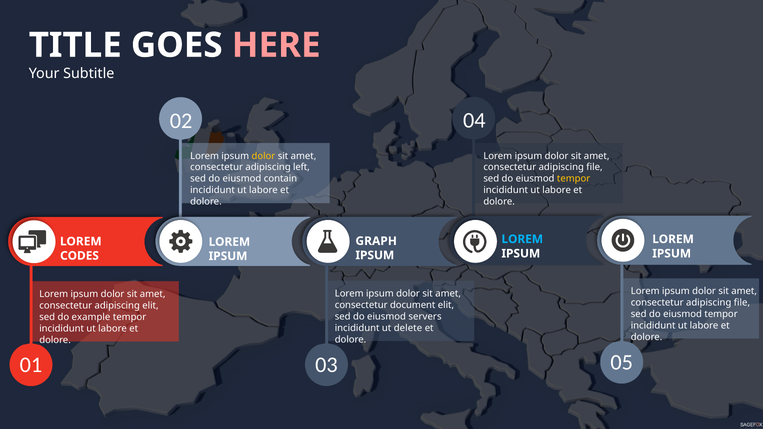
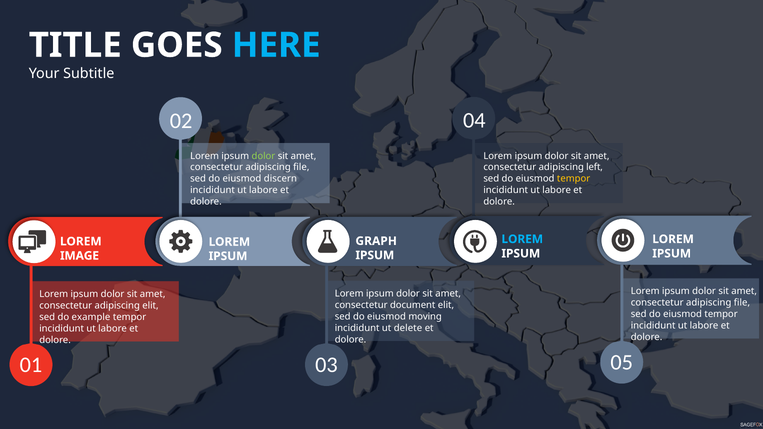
HERE colour: pink -> light blue (276, 45)
dolor colour: yellow -> light green (263, 156)
left: left -> file (301, 167)
file: file -> left (595, 167)
contain: contain -> discern (280, 179)
CODES: CODES -> IMAGE (79, 256)
servers: servers -> moving (425, 317)
